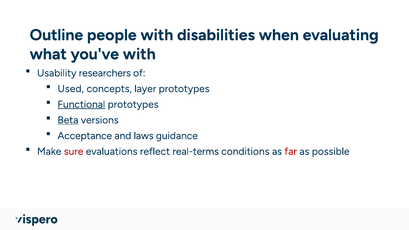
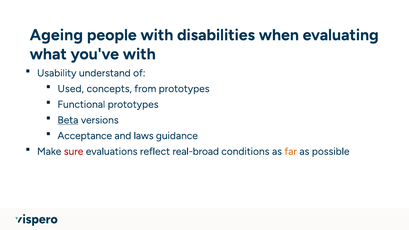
Outline: Outline -> Ageing (56, 35)
researchers: researchers -> understand (105, 73)
layer: layer -> from (145, 89)
Functional underline: present -> none (81, 104)
real-terms: real-terms -> real-broad (196, 151)
far colour: red -> orange (291, 151)
